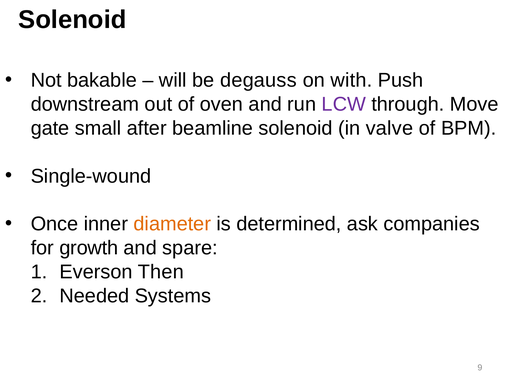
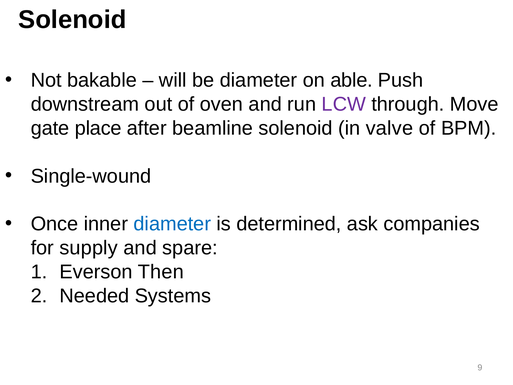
be degauss: degauss -> diameter (259, 80)
with: with -> able (352, 80)
small: small -> place (98, 128)
diameter colour: orange -> blue (172, 224)
growth: growth -> supply (89, 248)
